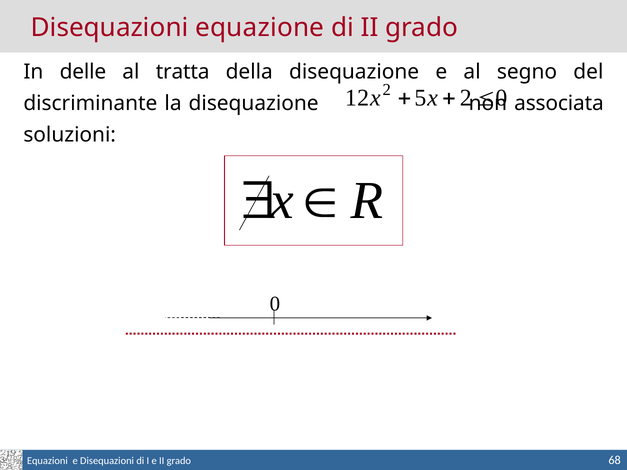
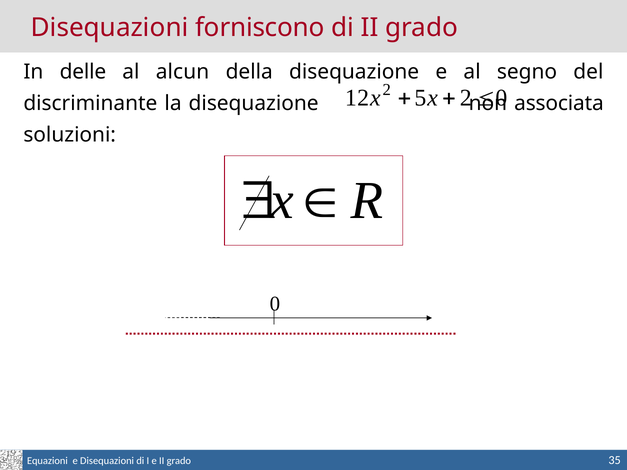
equazione: equazione -> forniscono (260, 28)
tratta: tratta -> alcun (182, 72)
68: 68 -> 35 (615, 460)
